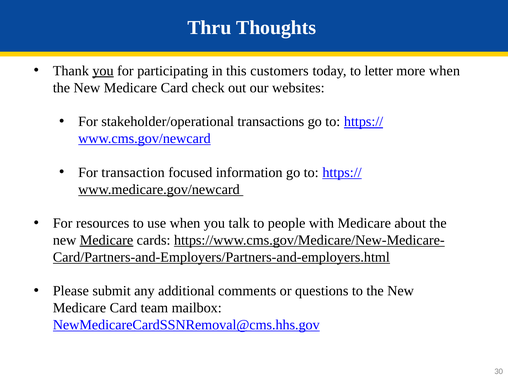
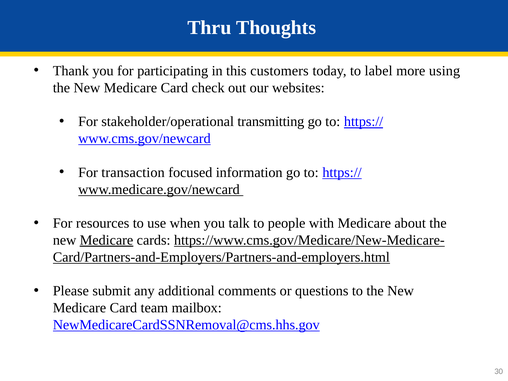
you underline: present -> none (103, 71)
letter: letter -> label (379, 71)
more when: when -> using (444, 71)
transactions: transactions -> transmitting (271, 122)
